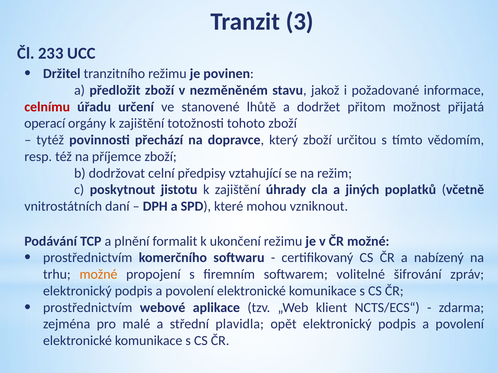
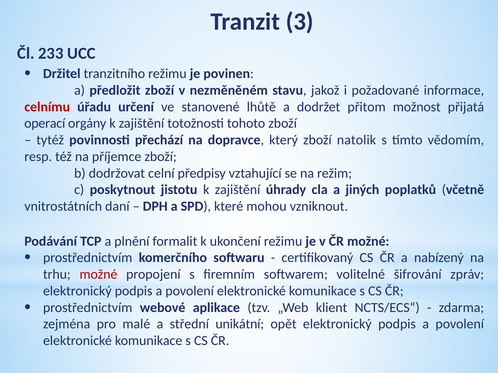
určitou: určitou -> natolik (356, 140)
možné colour: orange -> red (98, 275)
plavidla: plavidla -> unikátní (240, 324)
